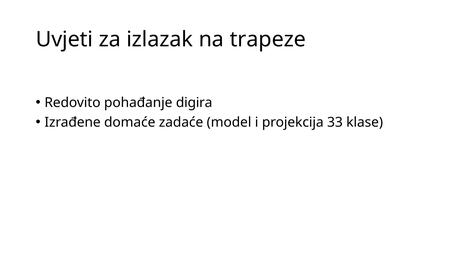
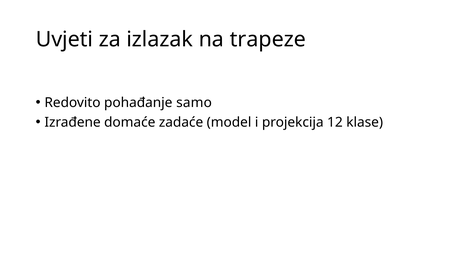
digira: digira -> samo (194, 103)
33: 33 -> 12 (335, 122)
